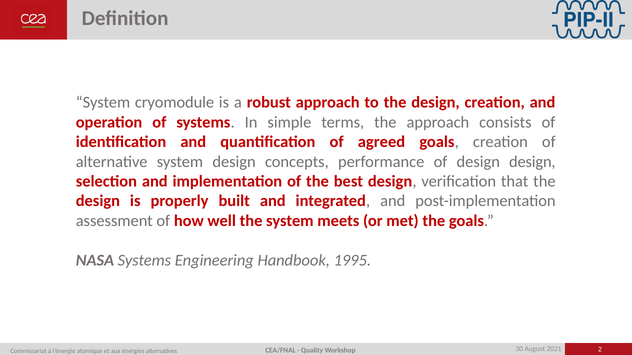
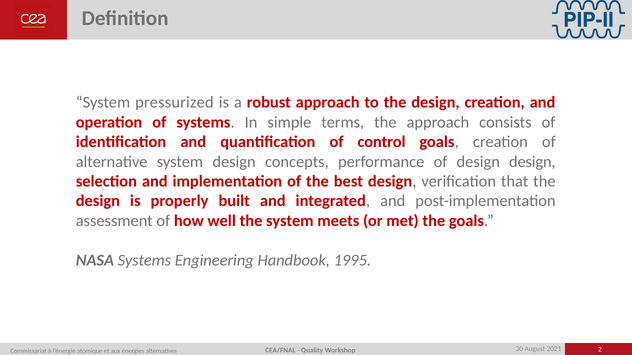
cryomodule: cryomodule -> pressurized (174, 103)
agreed: agreed -> control (382, 142)
